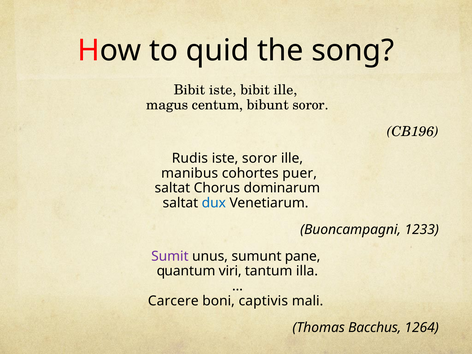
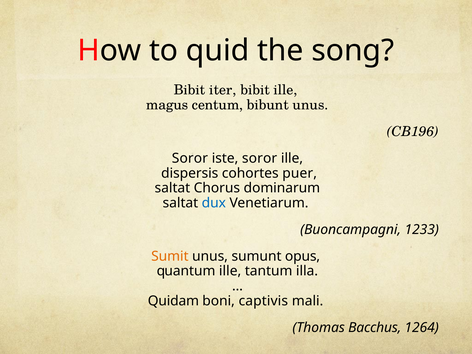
Bibit iste: iste -> iter (223, 90)
bibunt soror: soror -> unus (310, 105)
Rudis: Rudis -> Soror (190, 158)
manibus: manibus -> dispersis (190, 173)
Sumit colour: purple -> orange (170, 256)
pane: pane -> opus (303, 256)
quantum viri: viri -> ille (230, 271)
Carcere: Carcere -> Quidam (173, 301)
